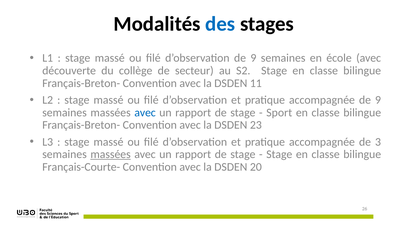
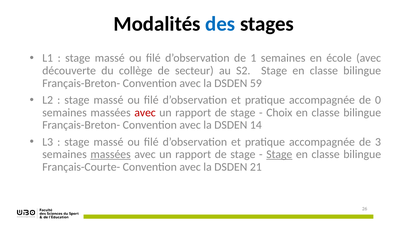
d’observation de 9: 9 -> 1 (253, 58)
11: 11 -> 59 (256, 83)
accompagnée de 9: 9 -> 0 (378, 100)
avec colour: blue -> red (145, 113)
Sport: Sport -> Choix (279, 113)
23: 23 -> 14 (256, 125)
Stage underline: none -> present (279, 155)
20: 20 -> 21 (256, 167)
